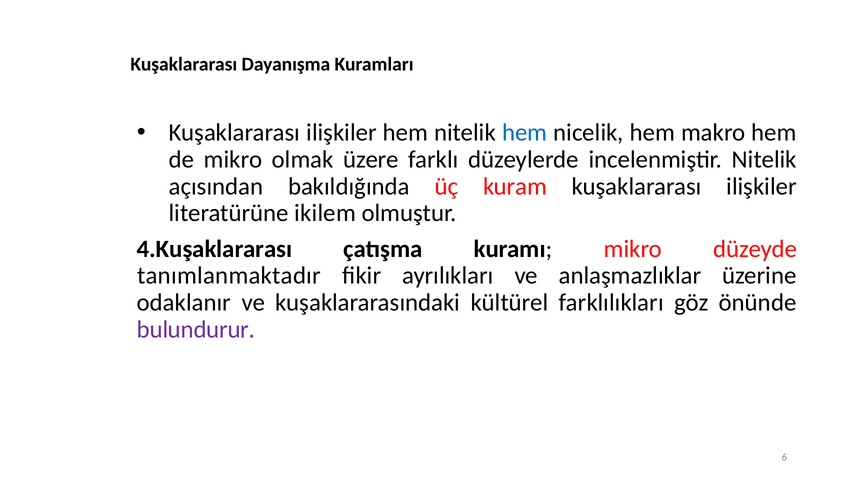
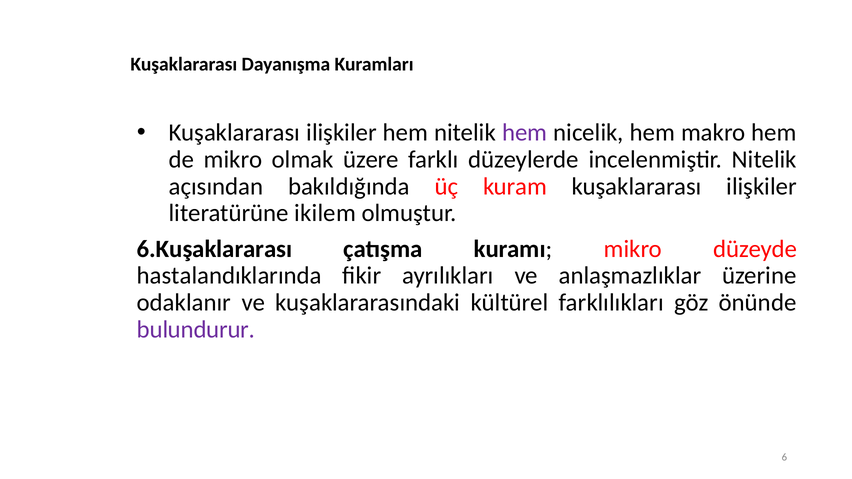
hem colour: blue -> purple (525, 133)
4.Kuşaklararası: 4.Kuşaklararası -> 6.Kuşaklararası (215, 249)
tanımlanmaktadır: tanımlanmaktadır -> hastalandıklarında (229, 276)
